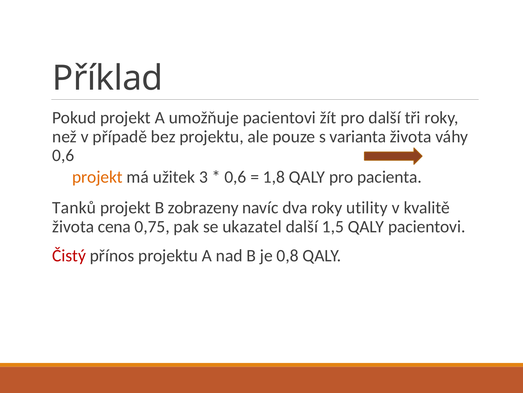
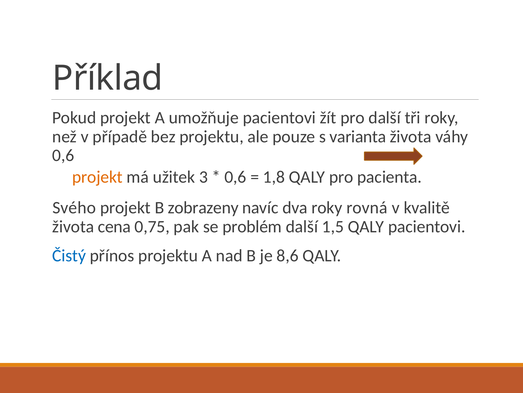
Tanků: Tanků -> Svého (74, 207)
utility: utility -> rovná (367, 207)
ukazatel: ukazatel -> problém (252, 226)
Čistý colour: red -> blue (69, 255)
0,8: 0,8 -> 8,6 (288, 255)
